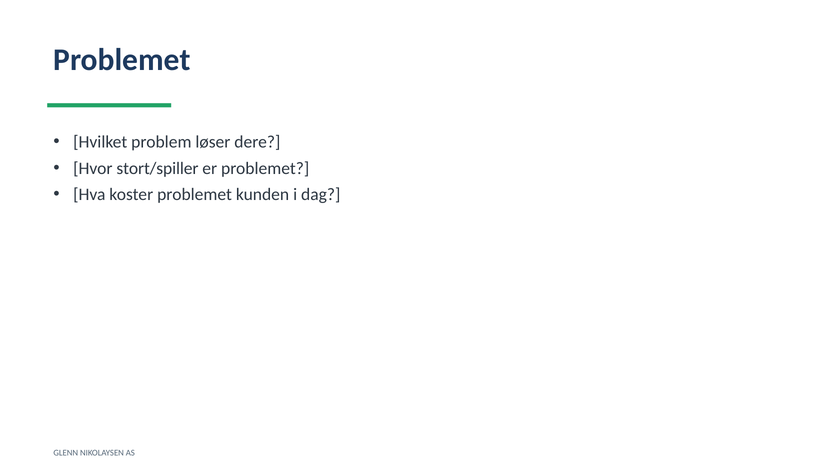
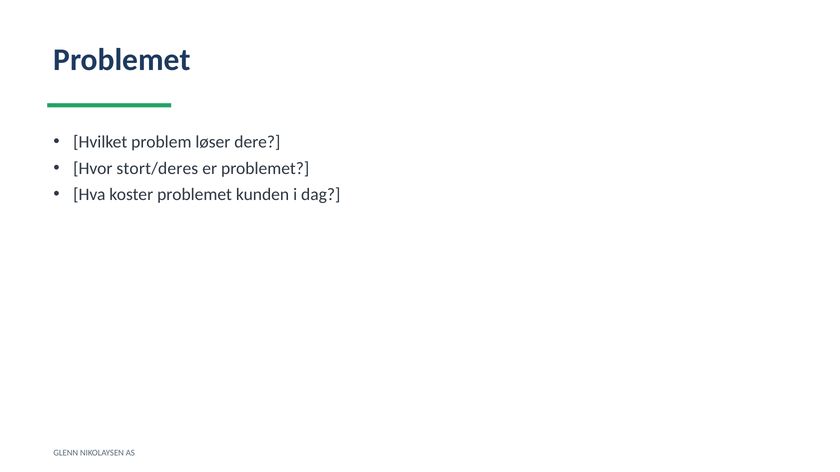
stort/spiller: stort/spiller -> stort/deres (157, 169)
